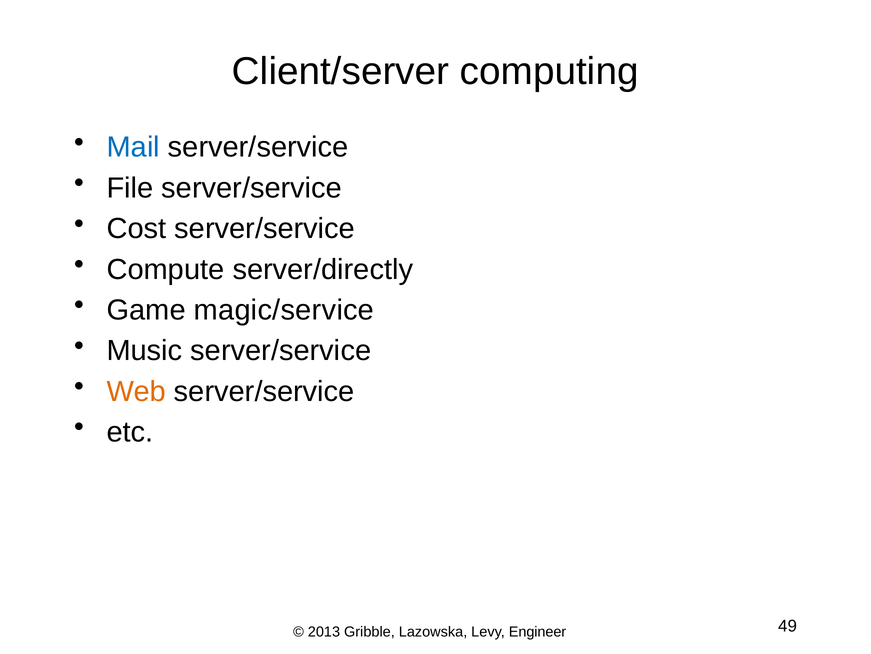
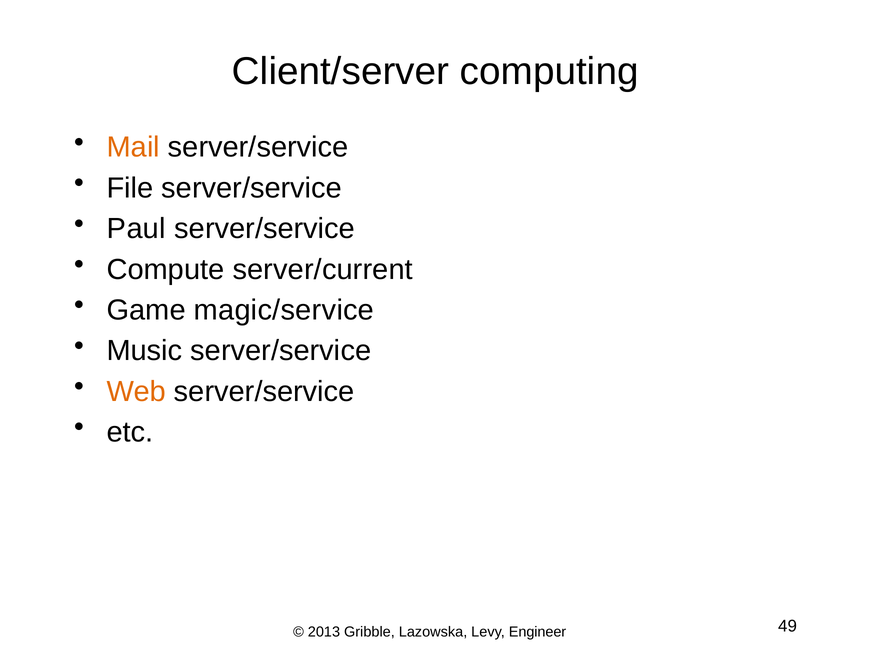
Mail colour: blue -> orange (133, 147)
Cost: Cost -> Paul (136, 228)
server/directly: server/directly -> server/current (323, 269)
